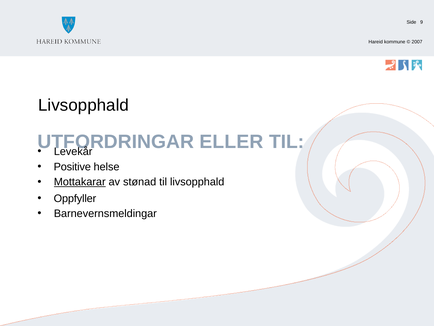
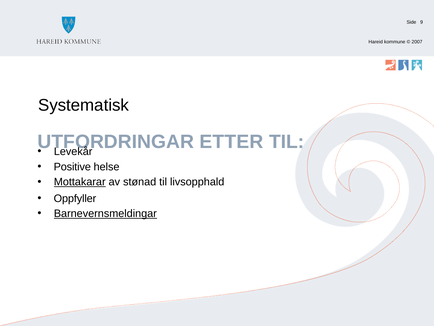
Livsopphald: Livsopphald -> Systematisk (84, 105)
ELLER: ELLER -> ETTER (231, 141)
Barnevernsmeldingar underline: none -> present (105, 213)
